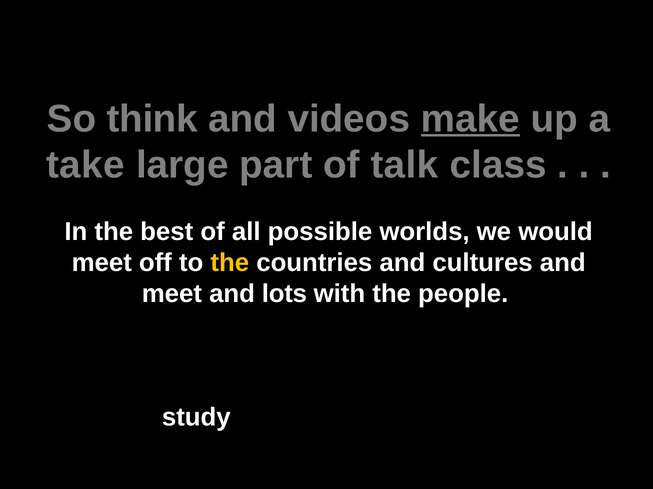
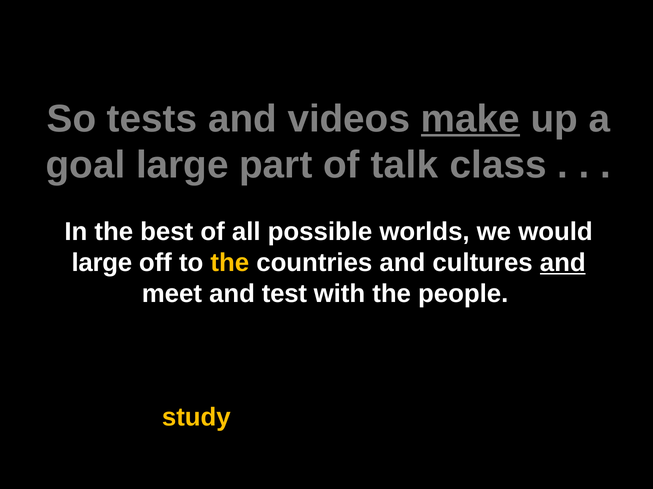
think: think -> tests (152, 119)
take: take -> goal (86, 165)
meet: meet -> large (102, 263)
and underline: none -> present (563, 263)
lots: lots -> test (284, 294)
study colour: white -> yellow (196, 418)
